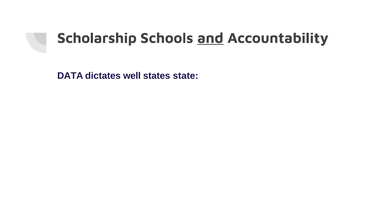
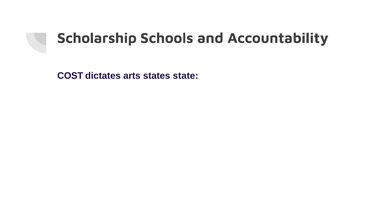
and underline: present -> none (210, 38)
DATA: DATA -> COST (70, 76)
well: well -> arts (132, 76)
